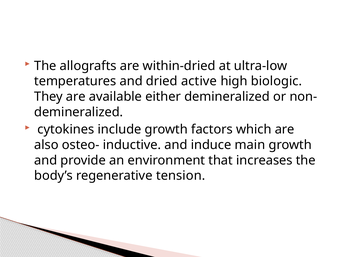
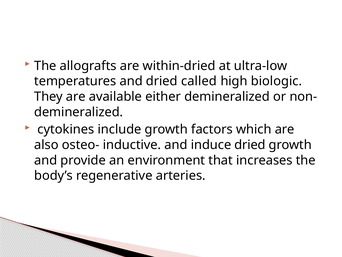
active: active -> called (199, 81)
induce main: main -> dried (250, 145)
tension: tension -> arteries (181, 175)
